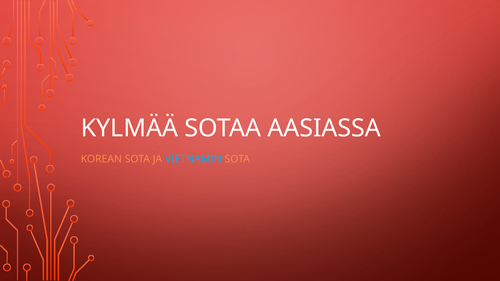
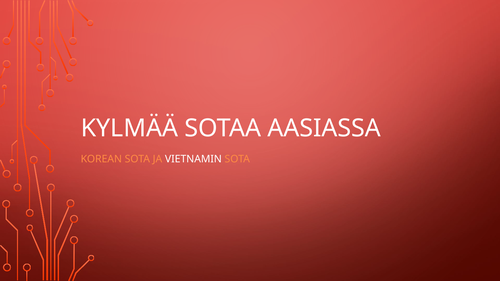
VIETNAMIN colour: light blue -> white (193, 159)
